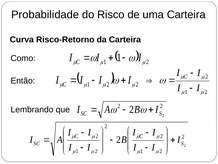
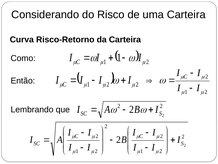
Probabilidade: Probabilidade -> Considerando (45, 15)
